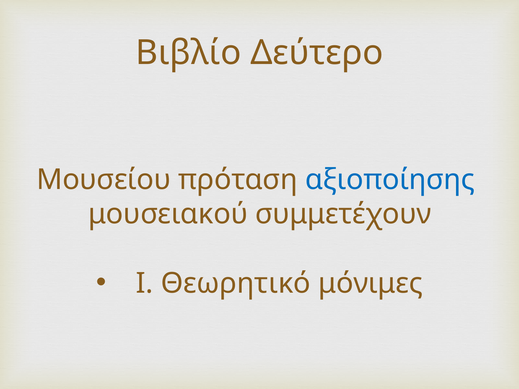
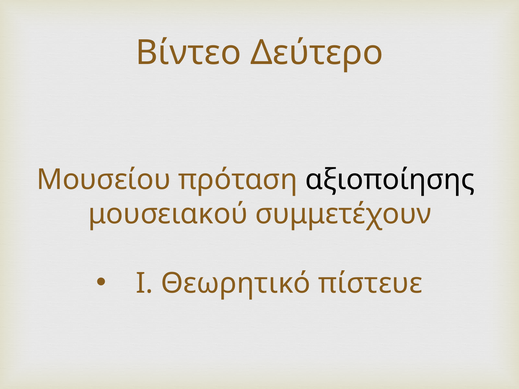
Βιβλίο: Βιβλίο -> Βίντεο (188, 53)
αξιοποίησης colour: blue -> black (390, 180)
μόνιμες: μόνιμες -> πίστευε (370, 283)
